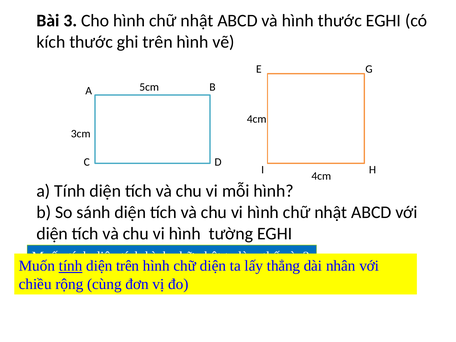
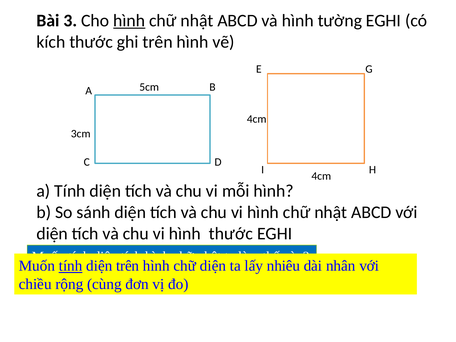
hình underline: none -> present (129, 21)
hình thước: thước -> tường (340, 21)
hình tường: tường -> thước (231, 234)
thẳng: thẳng -> nhiêu (284, 266)
